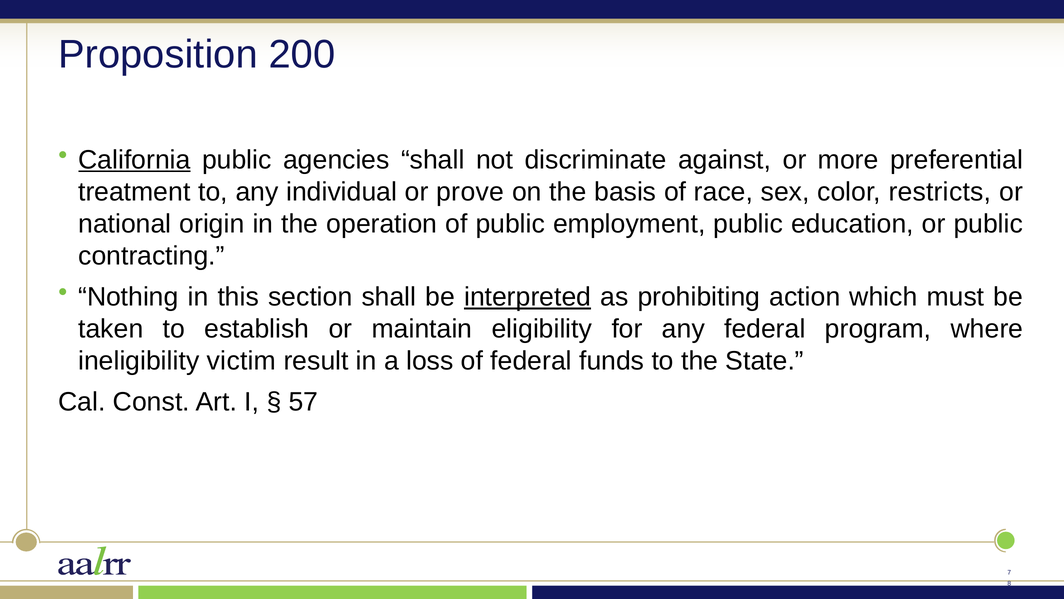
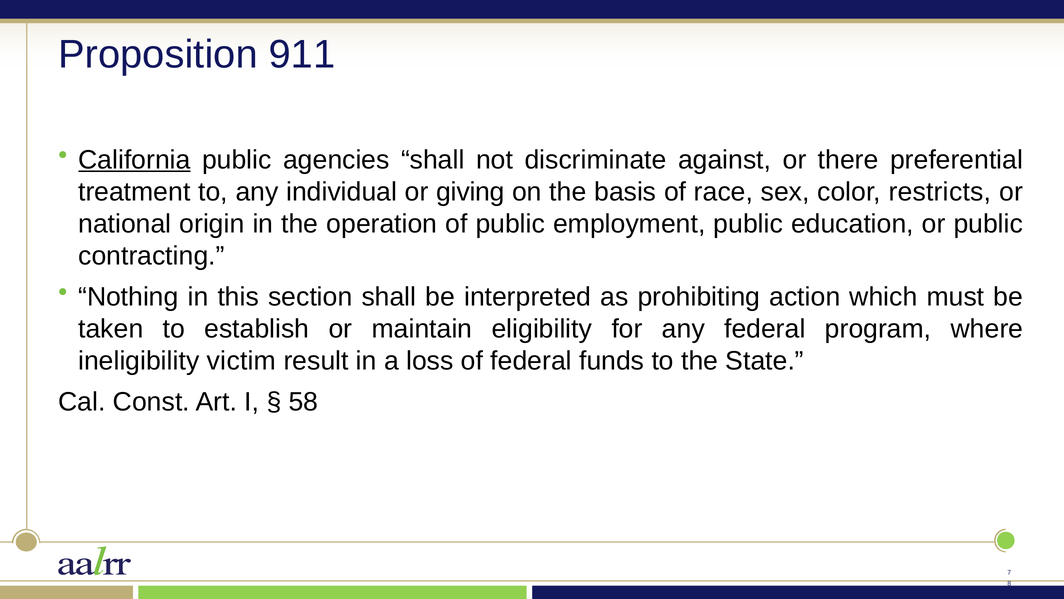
200: 200 -> 911 (302, 55)
more: more -> there (848, 160)
prove: prove -> giving (470, 192)
interpreted underline: present -> none (528, 297)
57: 57 -> 58 (303, 402)
